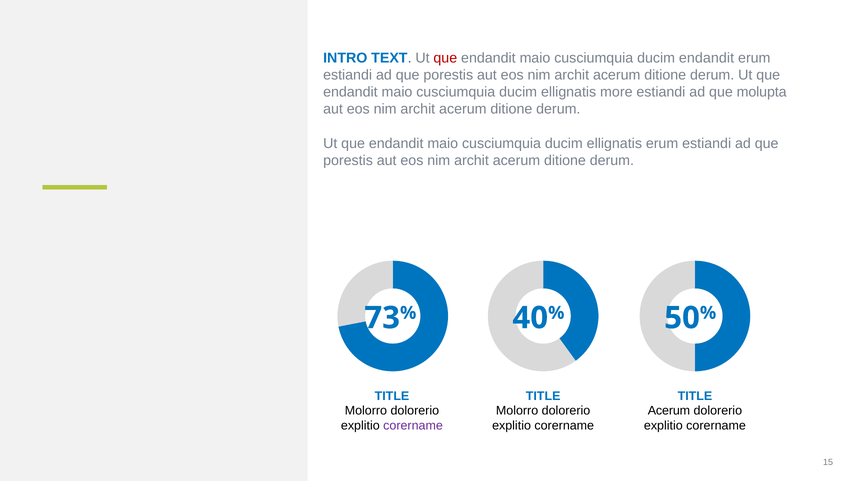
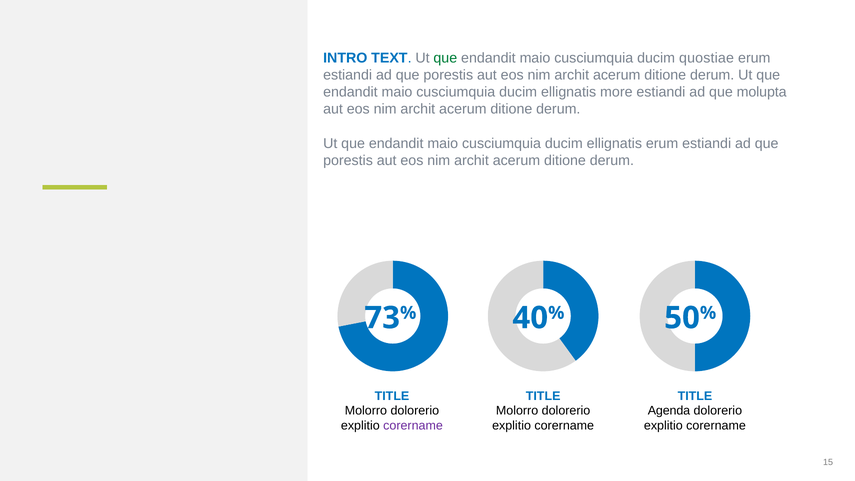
que colour: red -> green (445, 58)
ducim endandit: endandit -> quostiae (707, 58)
Acerum: Acerum -> Agenda (669, 411)
